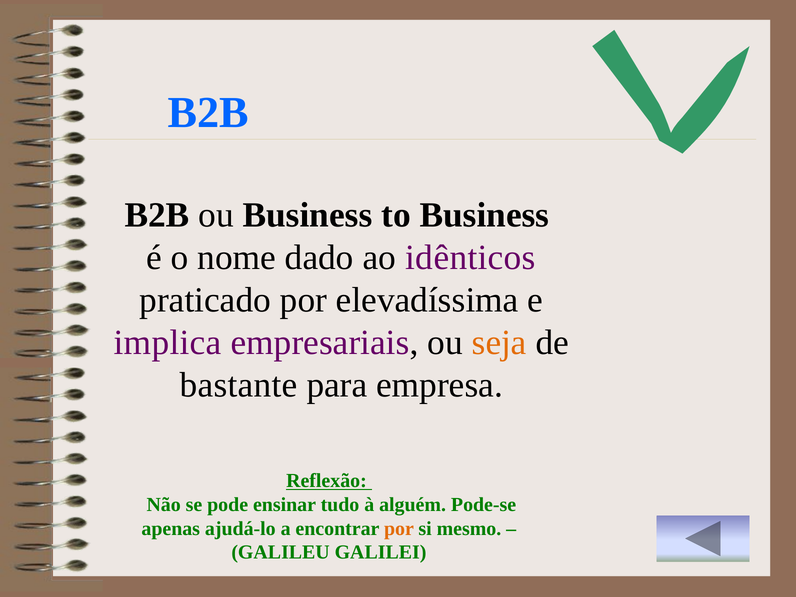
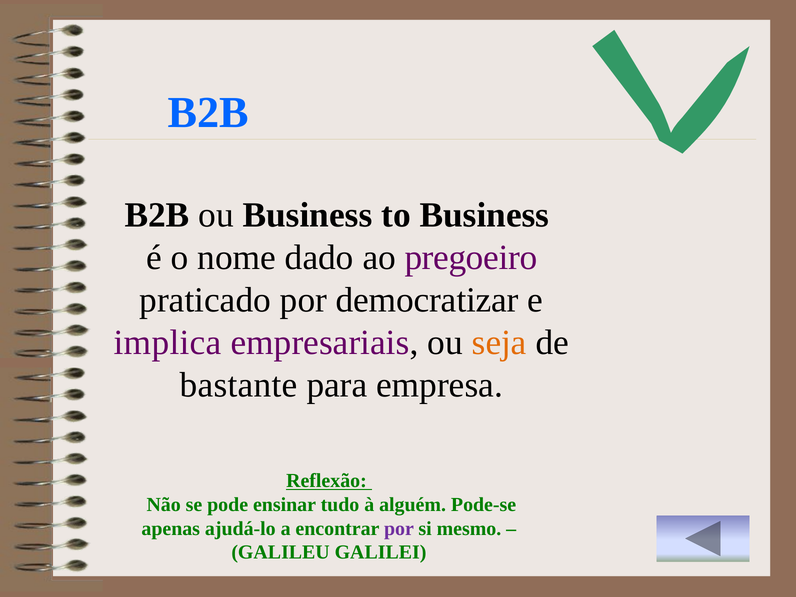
idênticos: idênticos -> pregoeiro (471, 257)
elevadíssima: elevadíssima -> democratizar (427, 300)
por colour: orange -> purple (399, 528)
